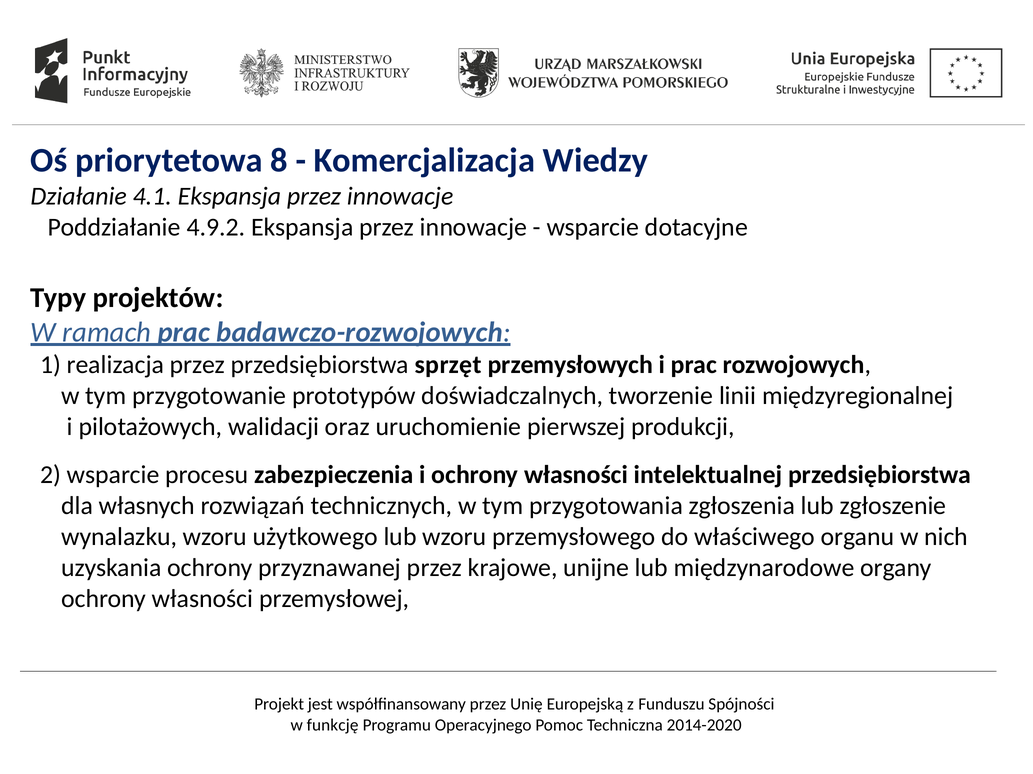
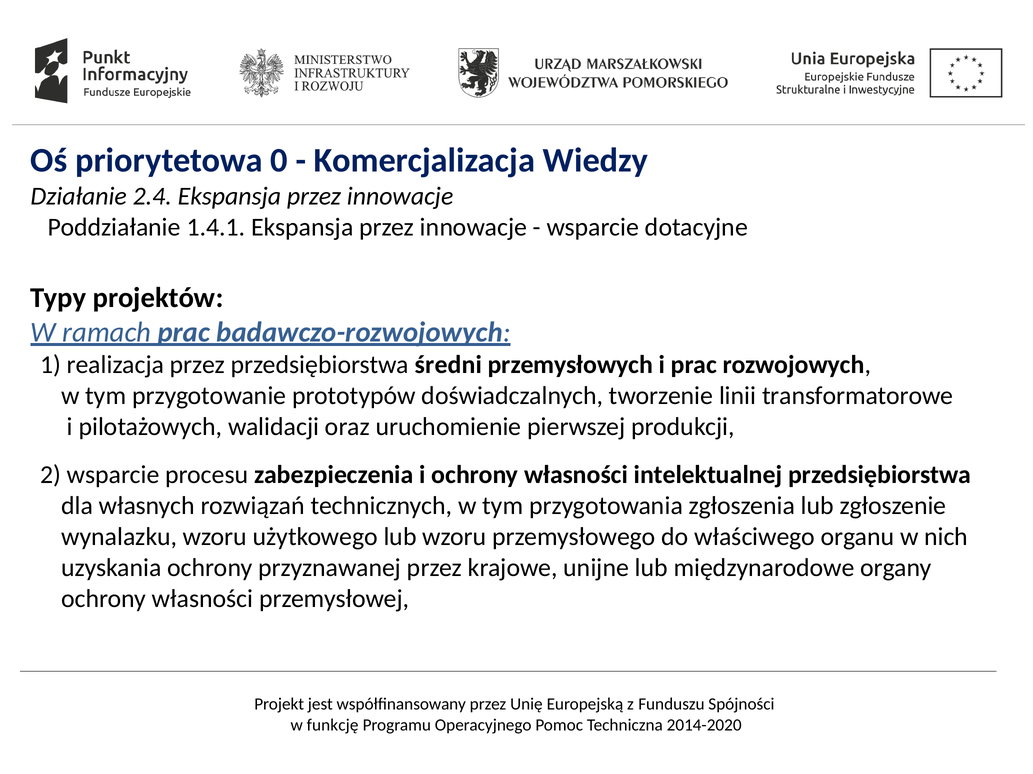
8: 8 -> 0 (279, 161)
4.1: 4.1 -> 2.4 (152, 196)
4.9.2: 4.9.2 -> 1.4.1 (216, 227)
sprzęt: sprzęt -> średni (448, 365)
międzyregionalnej: międzyregionalnej -> transformatorowe (858, 396)
